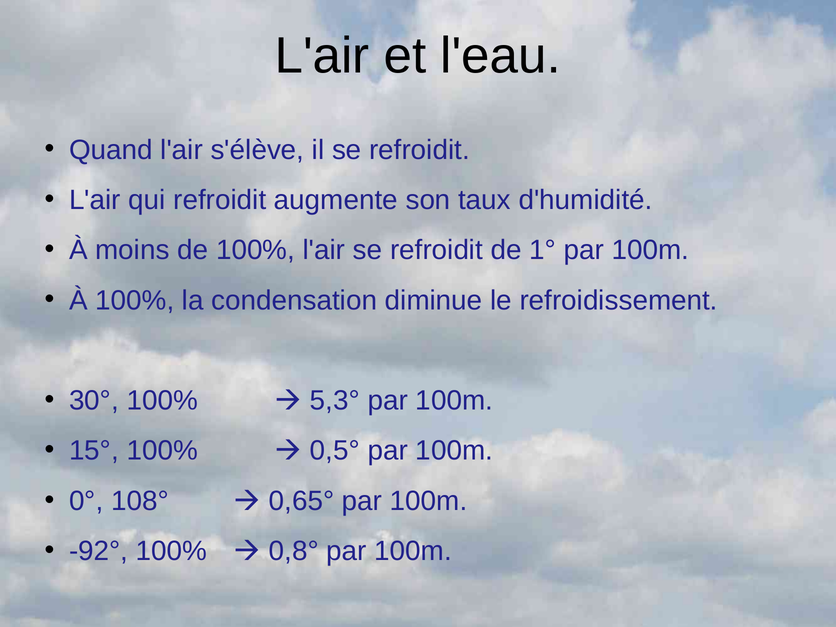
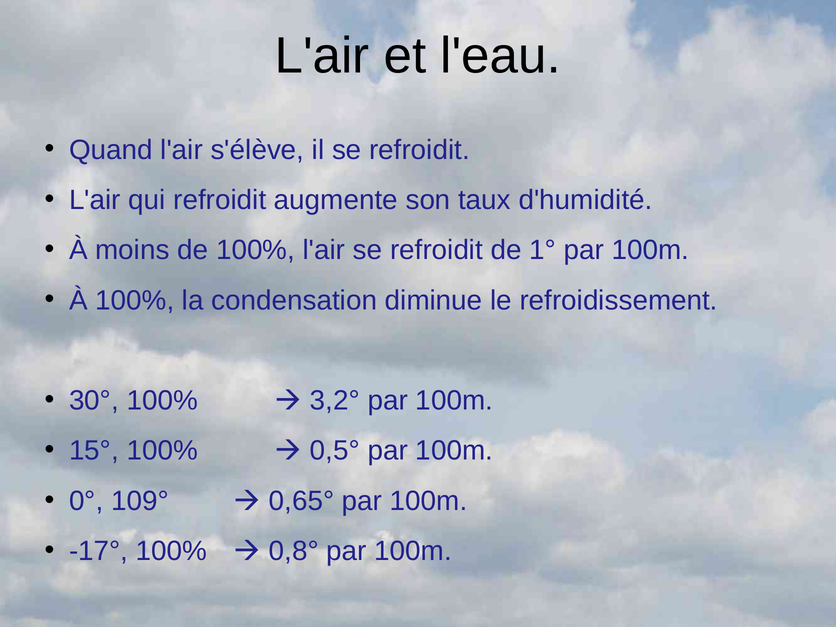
5,3°: 5,3° -> 3,2° (335, 401)
108°: 108° -> 109° (140, 501)
-92°: -92° -> -17° (99, 551)
